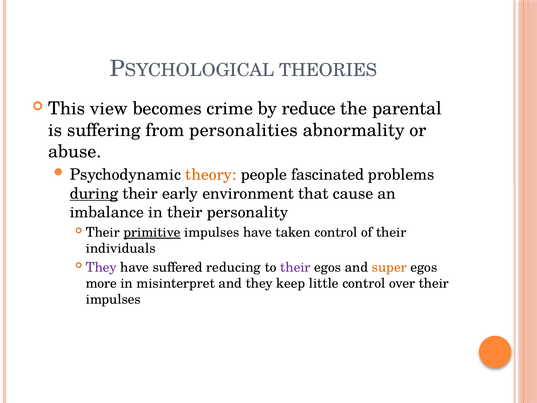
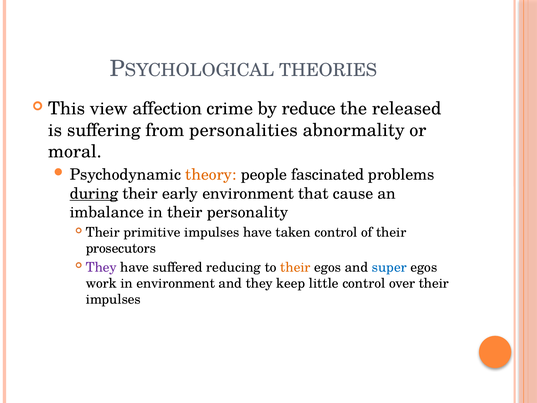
becomes: becomes -> affection (167, 109)
parental: parental -> released (407, 109)
abuse: abuse -> moral (75, 152)
primitive underline: present -> none (152, 232)
individuals: individuals -> prosecutors (121, 248)
their colour: purple -> orange (295, 267)
super colour: orange -> blue (389, 267)
more: more -> work (101, 283)
in misinterpret: misinterpret -> environment (176, 283)
